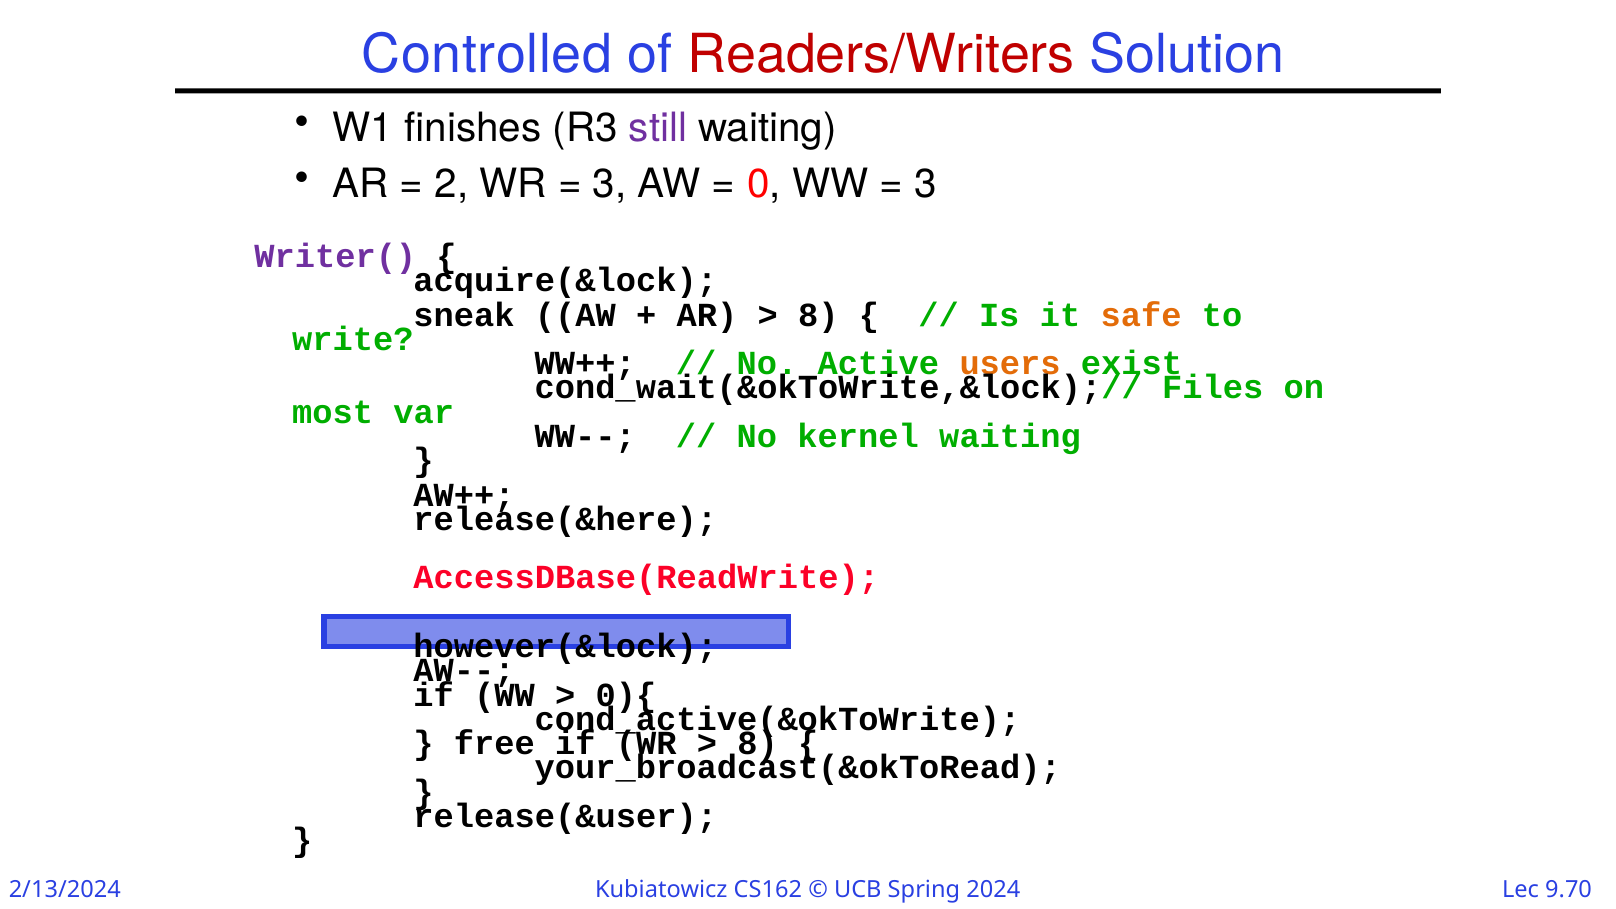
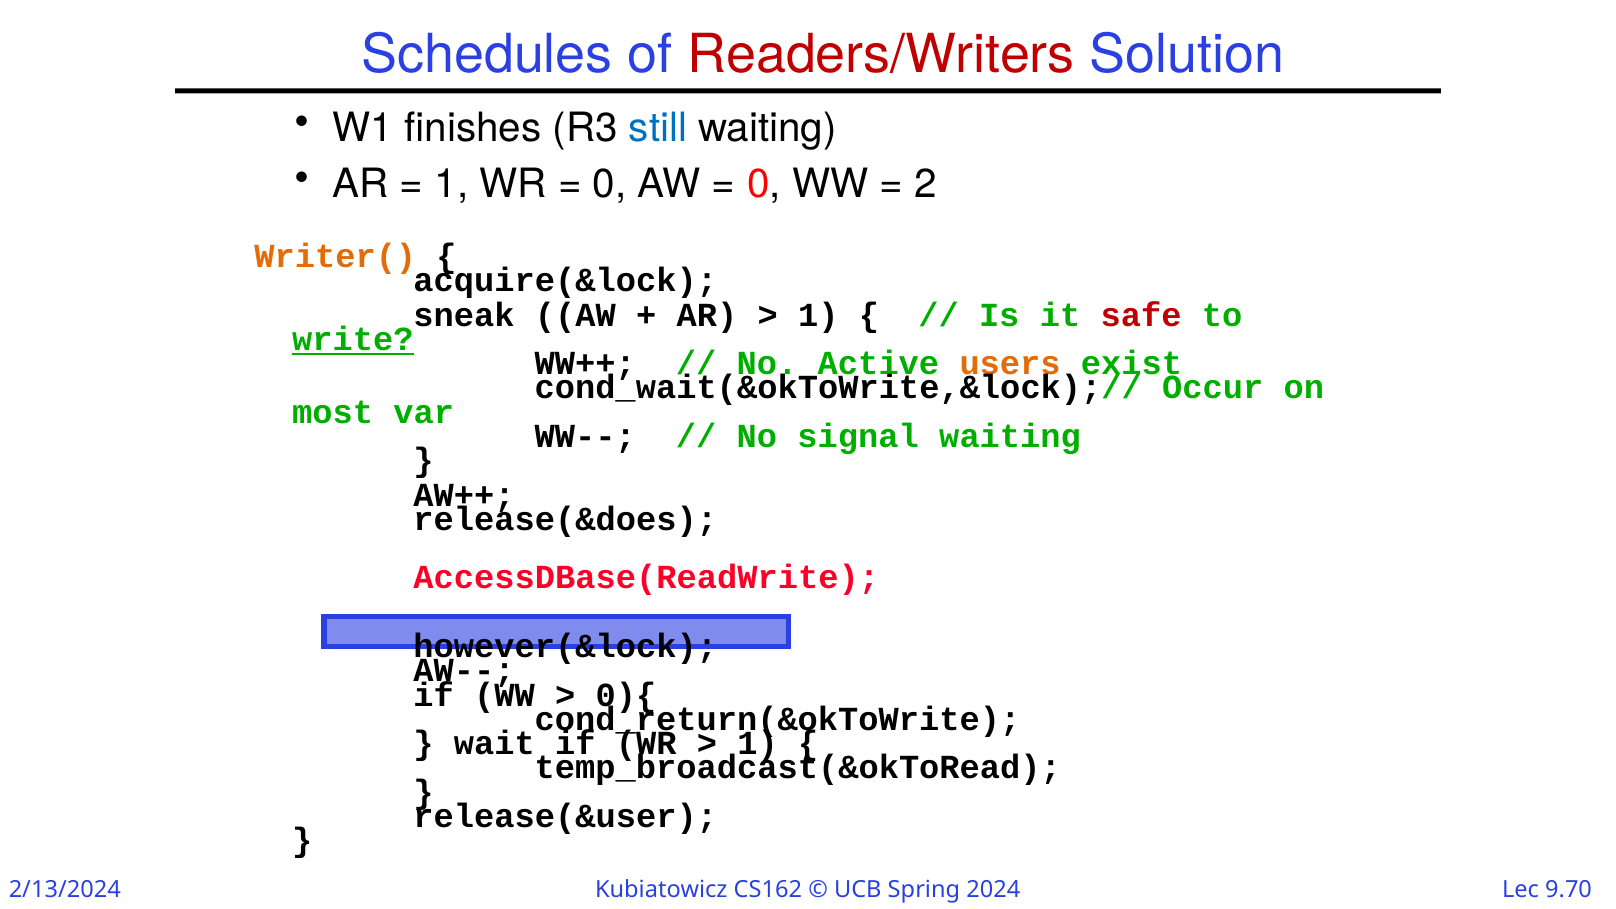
Controlled: Controlled -> Schedules (487, 55)
still colour: purple -> blue (658, 128)
2: 2 -> 1 (452, 184)
3: 3 -> 0 (610, 184)
3: 3 -> 2 (925, 184)
Writer( colour: purple -> orange (335, 257)
8: 8 -> 1 (818, 315)
safe colour: orange -> red (1141, 315)
write underline: none -> present (353, 339)
Files: Files -> Occur (1213, 388)
kernel: kernel -> signal (858, 436)
release(&here: release(&here -> release(&does (565, 519)
cond_active(&okToWrite: cond_active(&okToWrite -> cond_return(&okToWrite (777, 719)
free: free -> wait (494, 743)
8: 8 -> 1 (758, 743)
your_broadcast(&okToRead: your_broadcast(&okToRead -> temp_broadcast(&okToRead (798, 768)
